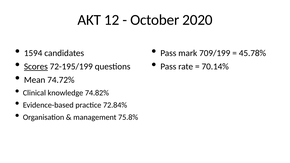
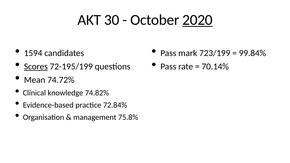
12: 12 -> 30 (112, 20)
2020 underline: none -> present (197, 20)
709/199: 709/199 -> 723/199 (215, 53)
45.78%: 45.78% -> 99.84% (252, 53)
